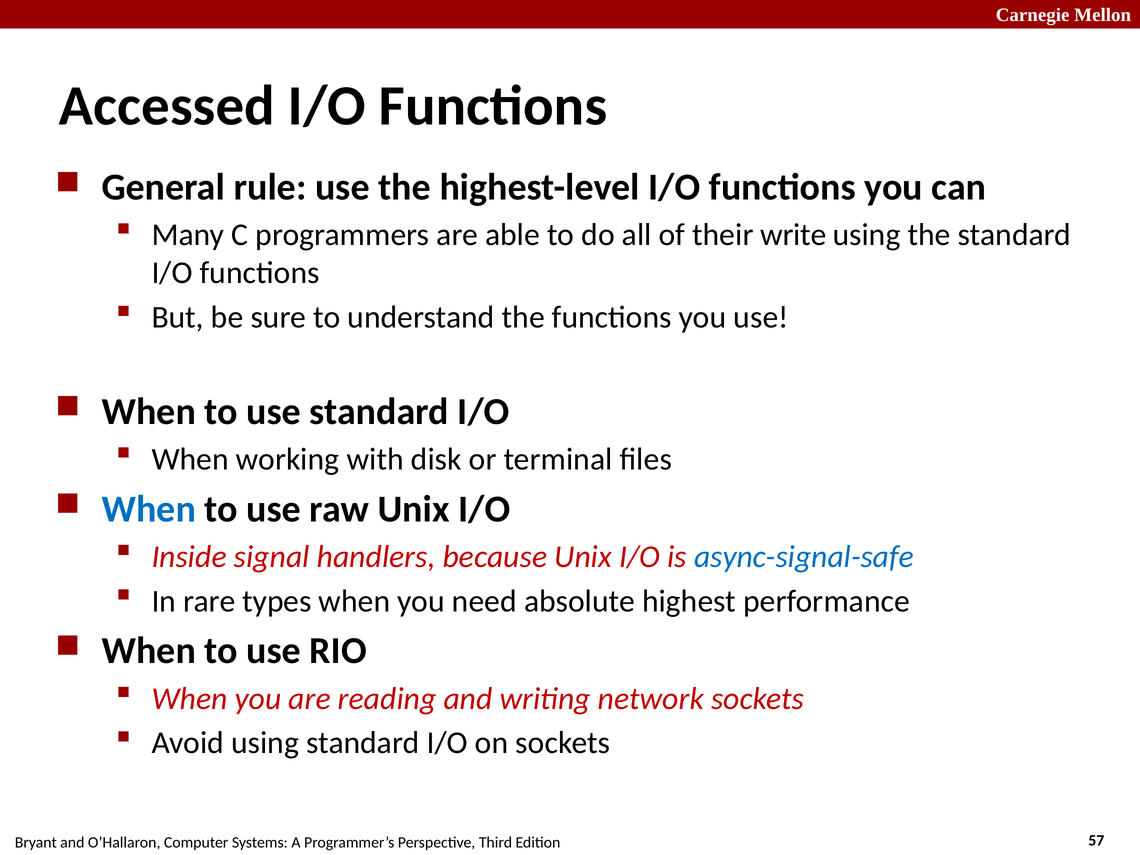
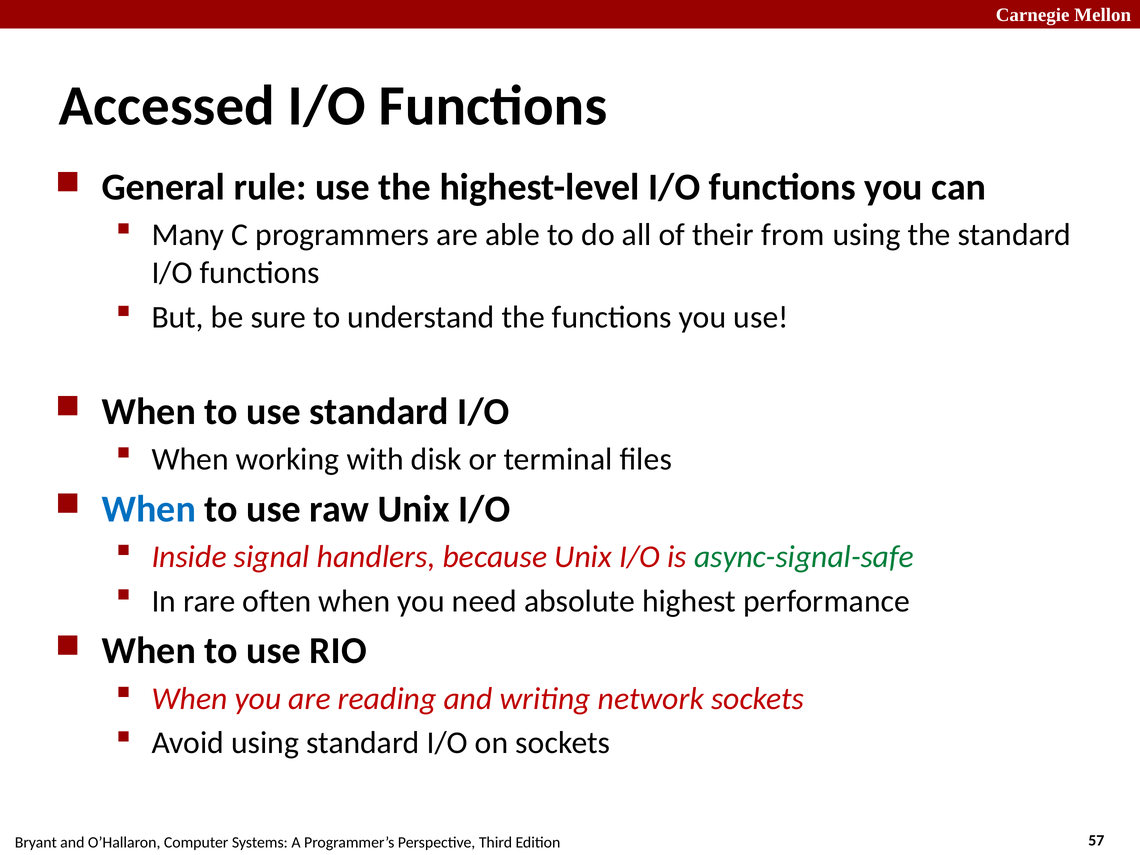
write: write -> from (793, 235)
async-signal-safe colour: blue -> green (804, 557)
types: types -> often (277, 601)
